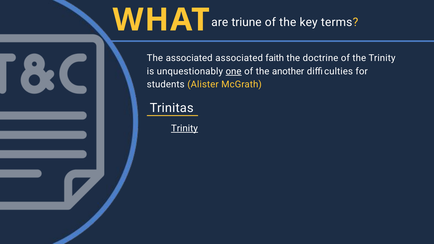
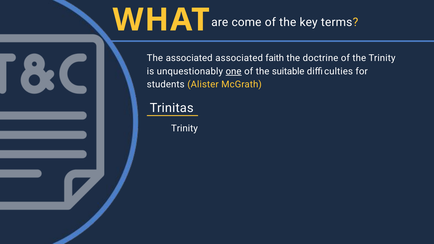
triune: triune -> come (246, 22)
another: another -> suitable (288, 71)
Trinity underline: present -> none (184, 128)
